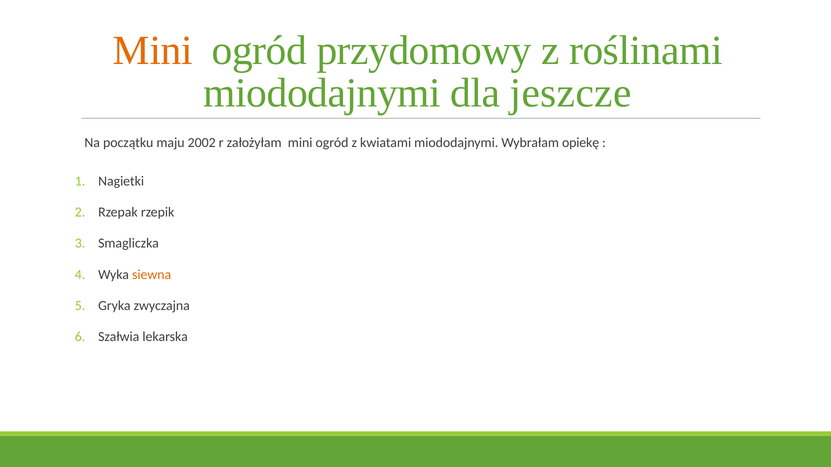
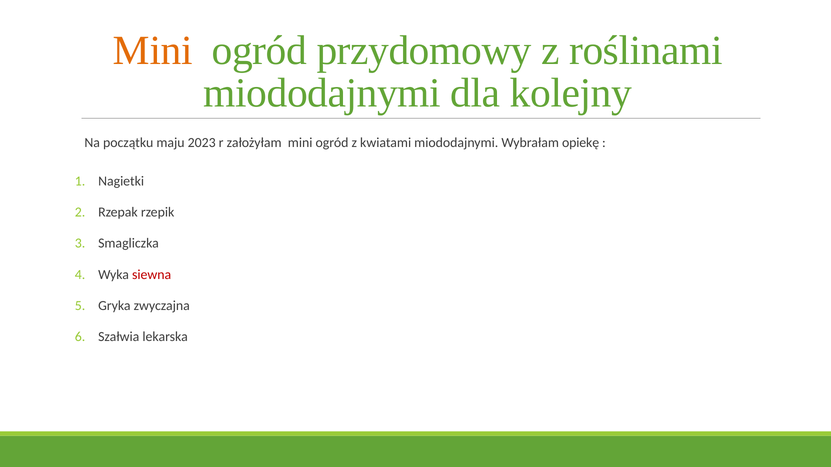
jeszcze: jeszcze -> kolejny (571, 93)
2002: 2002 -> 2023 (202, 143)
siewna colour: orange -> red (152, 275)
